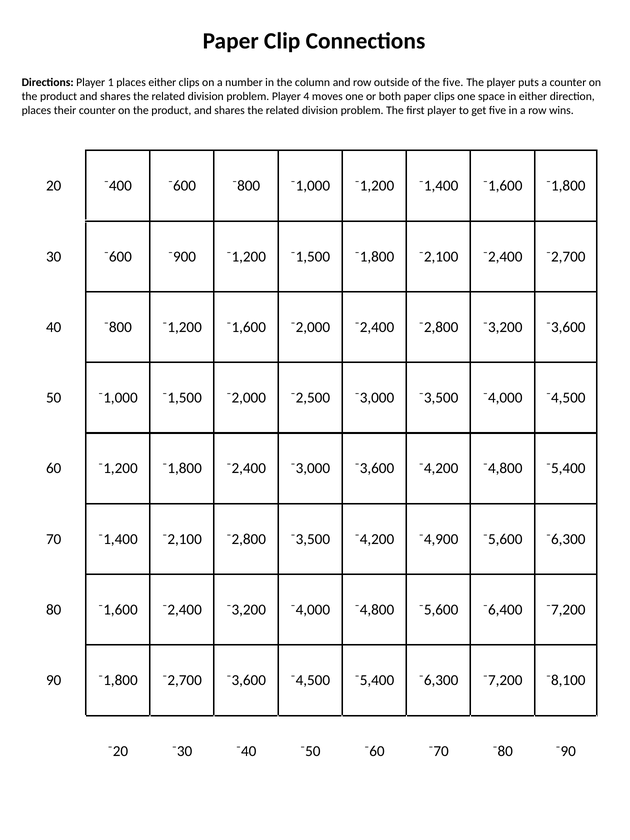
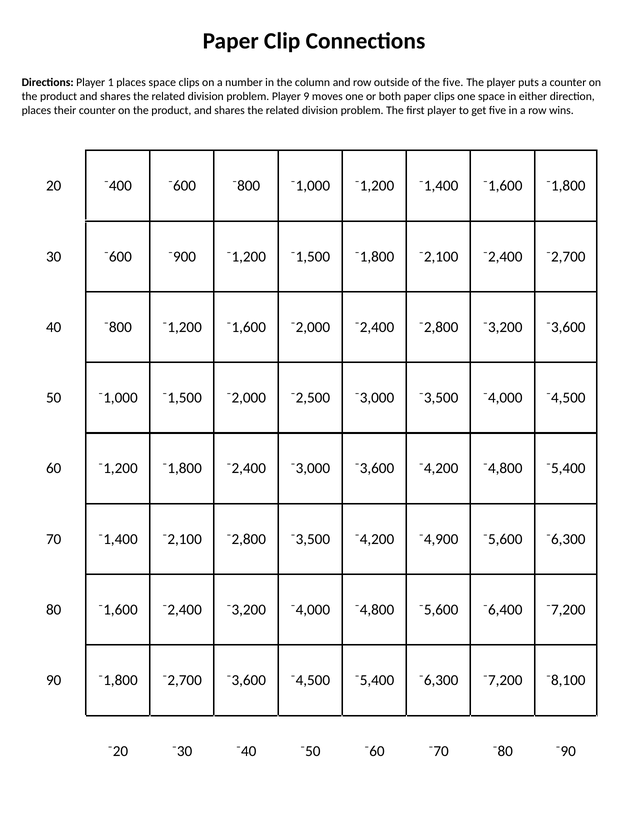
places either: either -> space (162, 82)
4: 4 -> 9 (306, 96)
